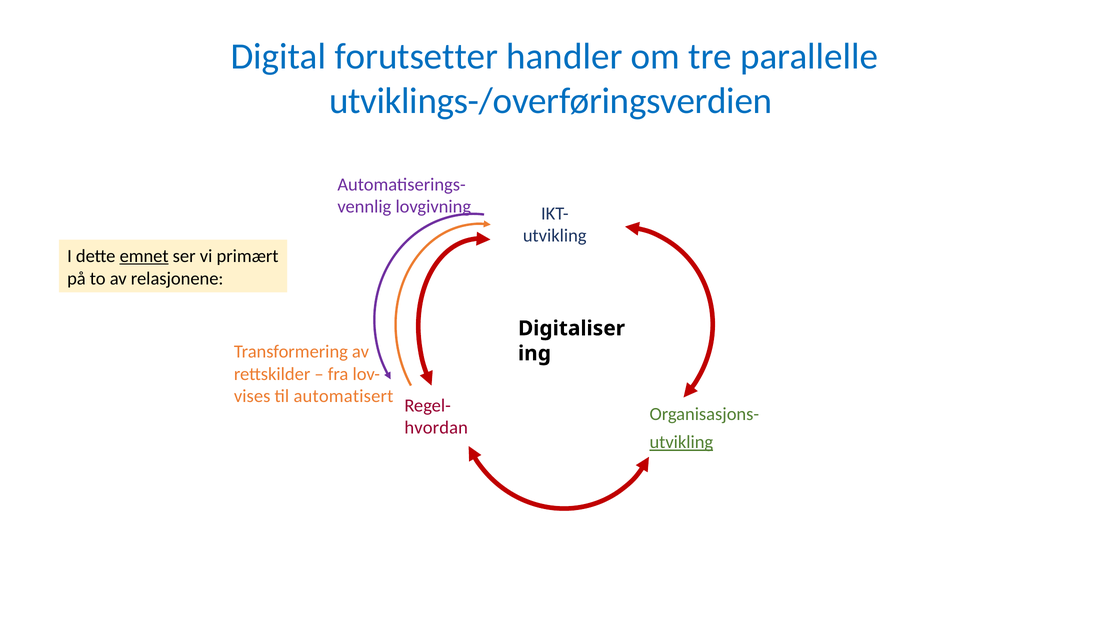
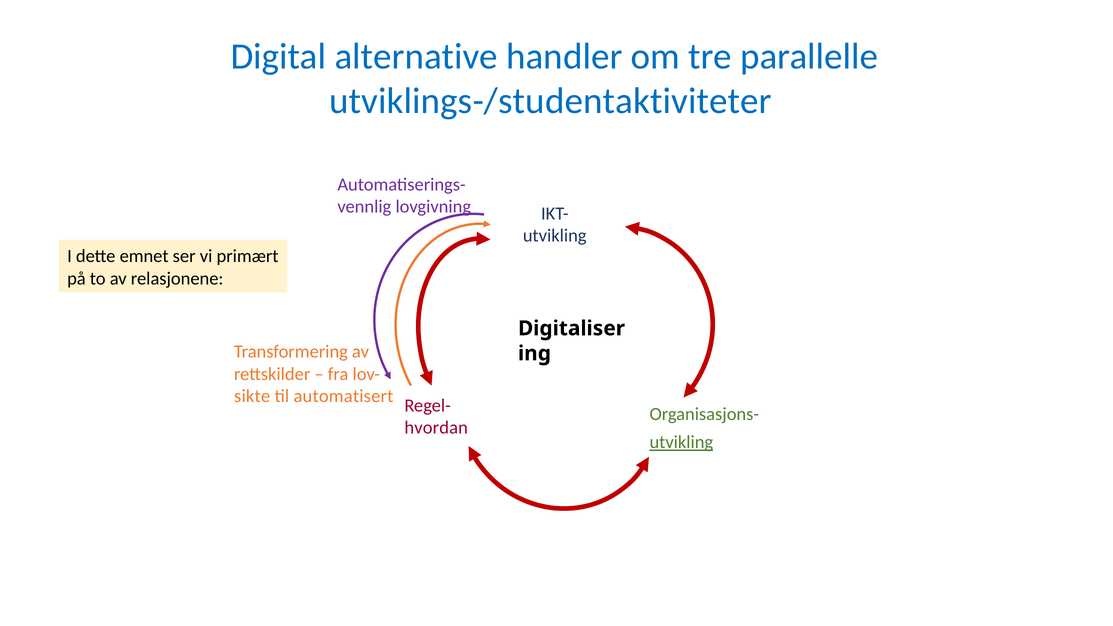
forutsetter: forutsetter -> alternative (416, 57)
utviklings-/overføringsverdien: utviklings-/overføringsverdien -> utviklings-/studentaktiviteter (550, 101)
emnet underline: present -> none (144, 256)
vises: vises -> sikte (252, 396)
